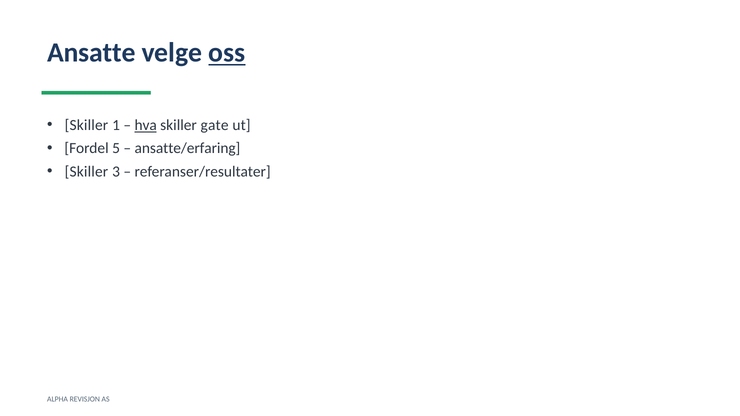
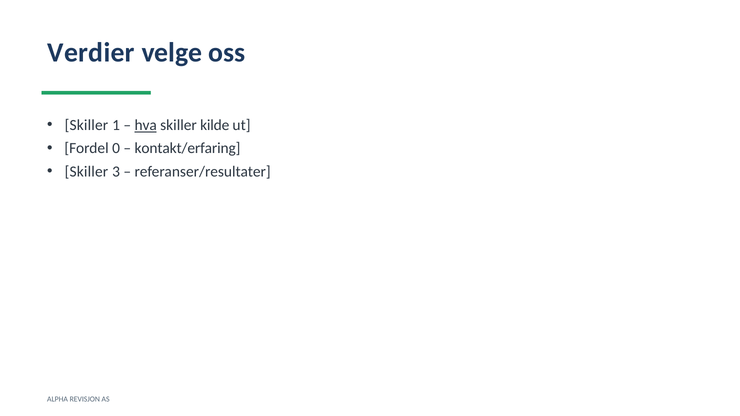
Ansatte: Ansatte -> Verdier (91, 53)
oss underline: present -> none (227, 53)
gate: gate -> kilde (215, 125)
5: 5 -> 0 (116, 148)
ansatte/erfaring: ansatte/erfaring -> kontakt/erfaring (188, 148)
